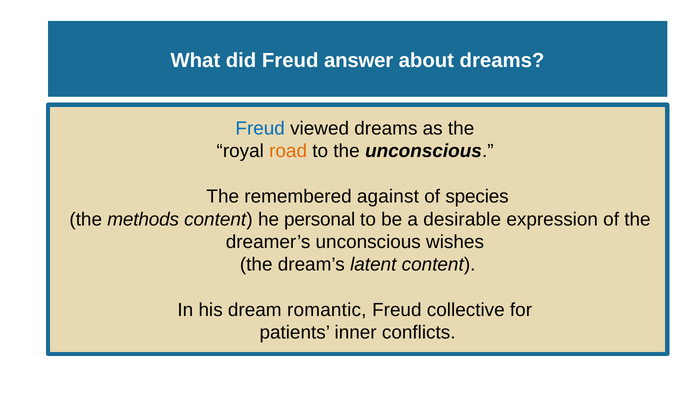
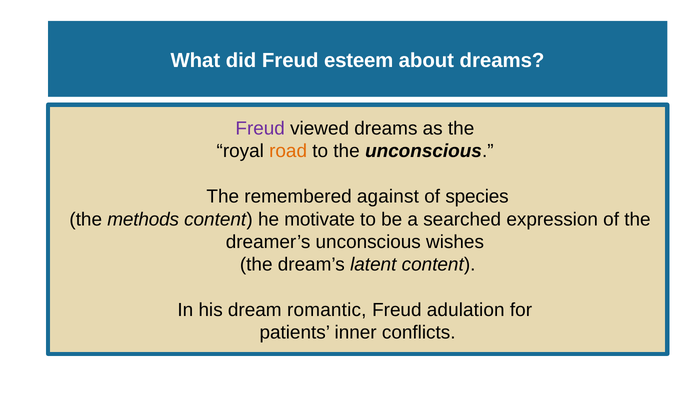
answer: answer -> esteem (359, 60)
Freud colour: blue -> purple (260, 129)
personal: personal -> motivate (320, 219)
desirable: desirable -> searched (462, 219)
collective: collective -> adulation (466, 310)
